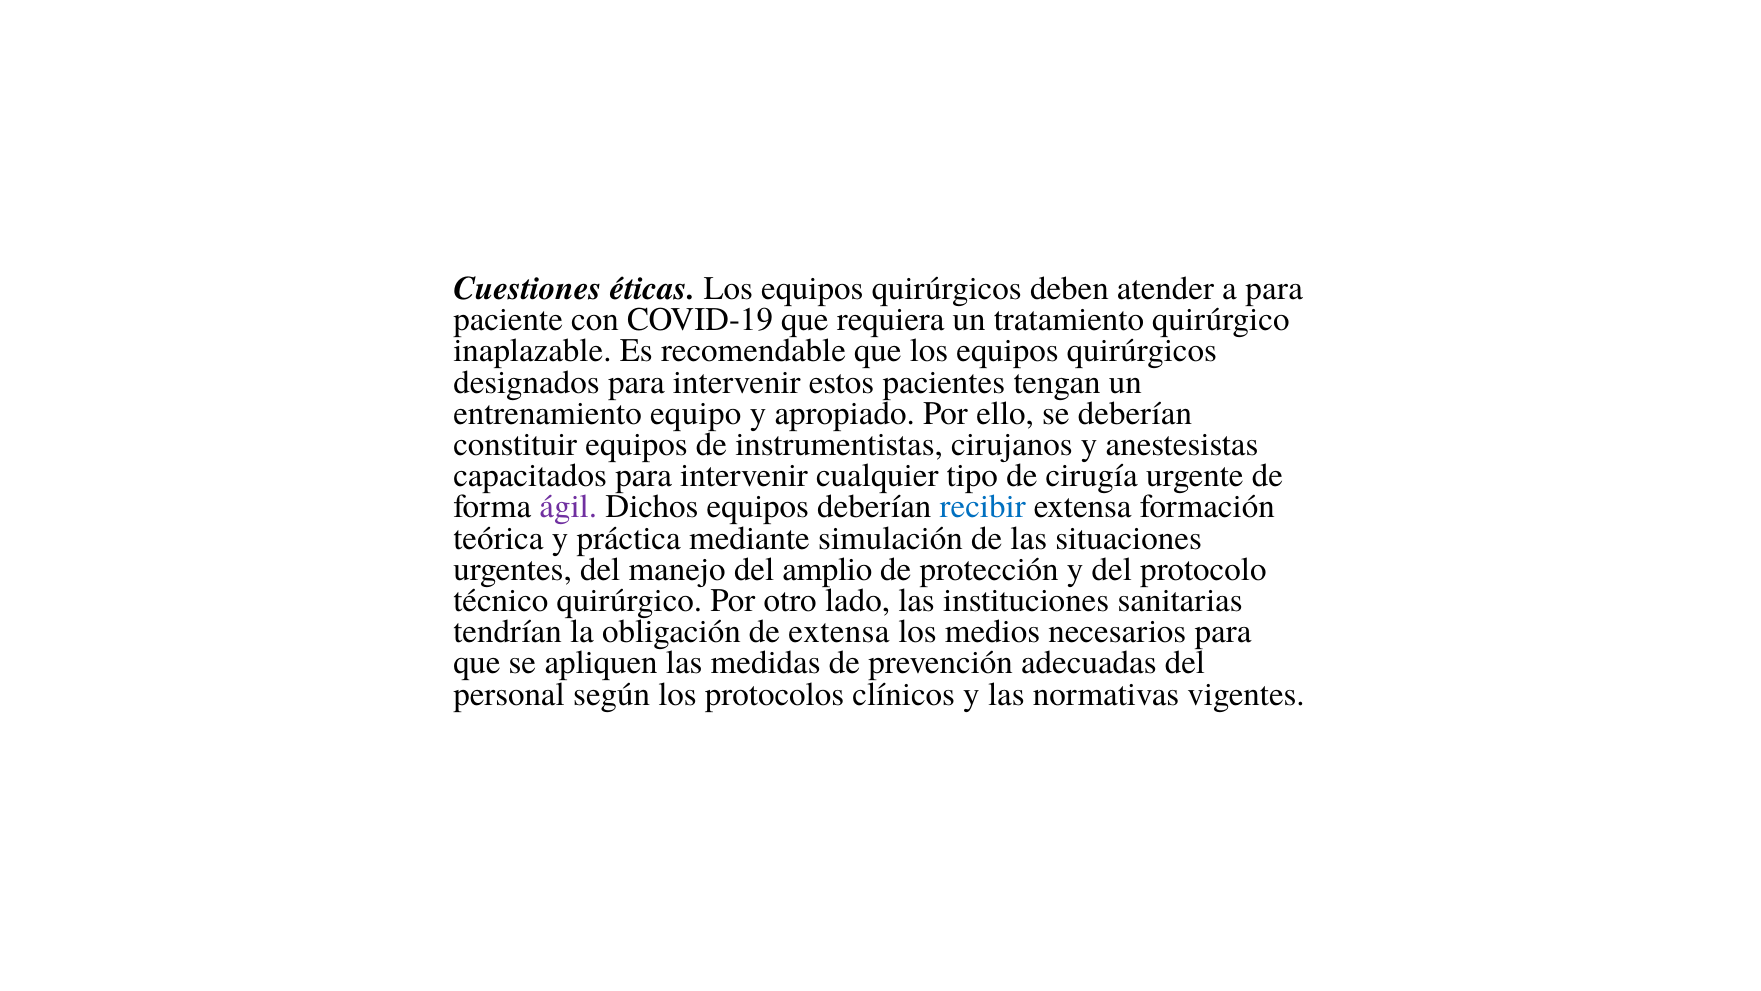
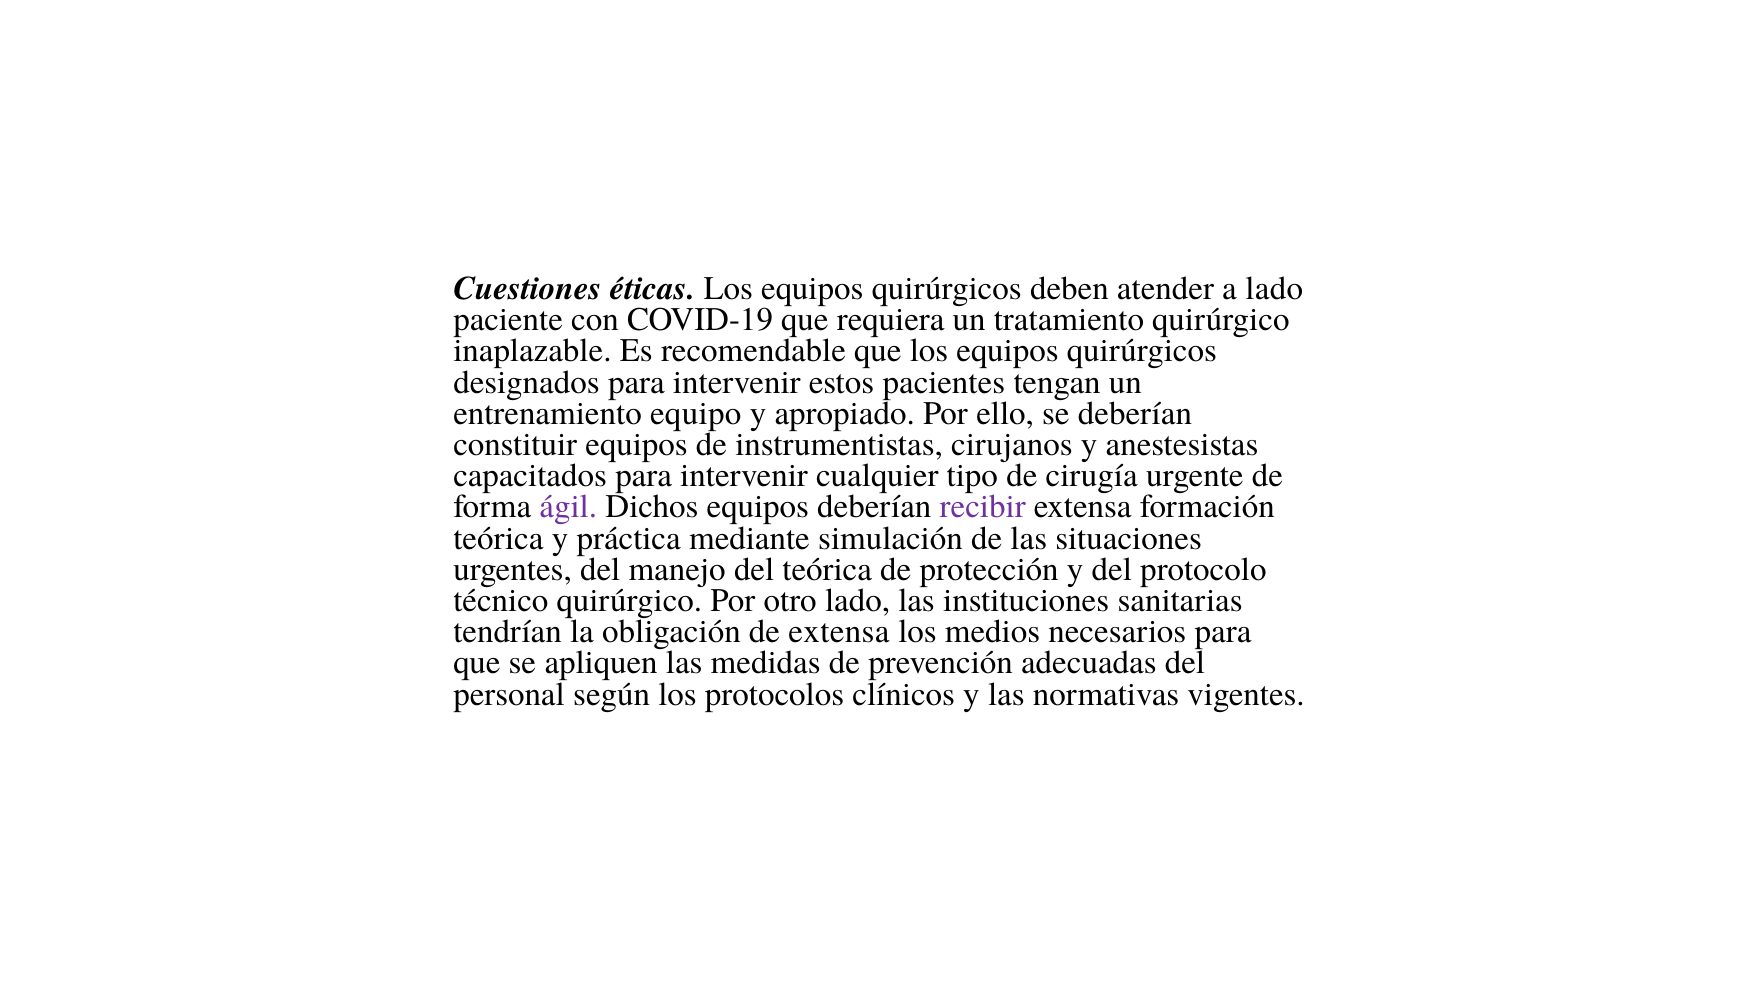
a para: para -> lado (1274, 288)
recibir colour: blue -> purple (983, 507)
del amplio: amplio -> teórica (827, 569)
